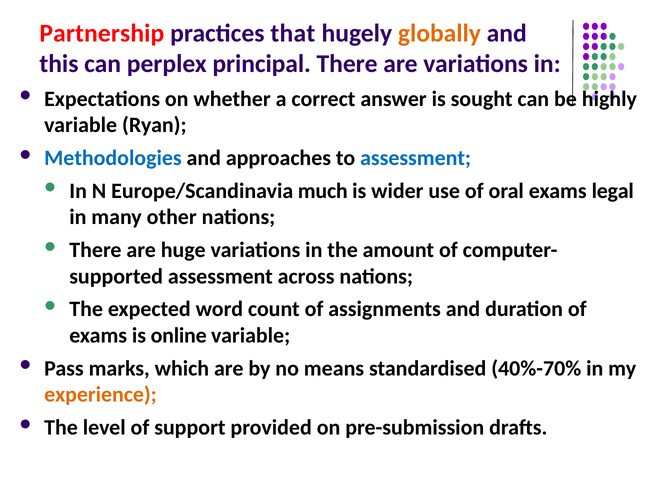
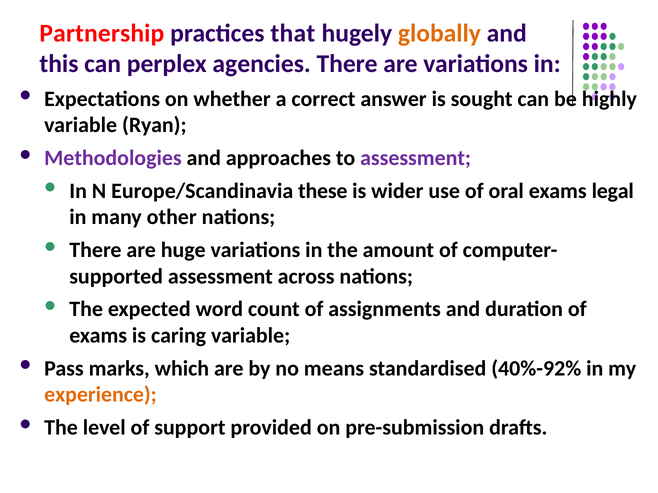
principal: principal -> agencies (262, 64)
Methodologies colour: blue -> purple (113, 158)
assessment colour: blue -> purple (416, 158)
much: much -> these (323, 191)
online: online -> caring (179, 336)
40%-70%: 40%-70% -> 40%-92% (536, 369)
